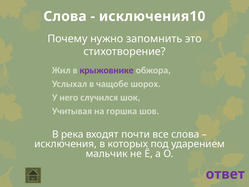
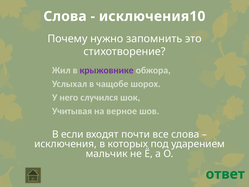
горшка: горшка -> верное (122, 111)
река: река -> если (72, 134)
ответ colour: purple -> green (225, 174)
